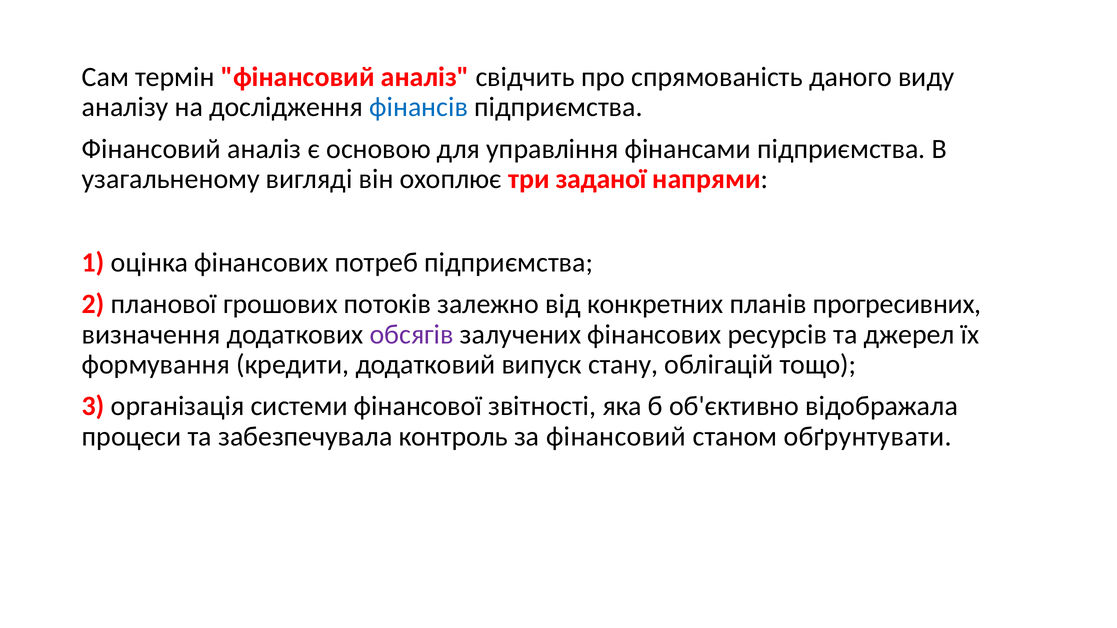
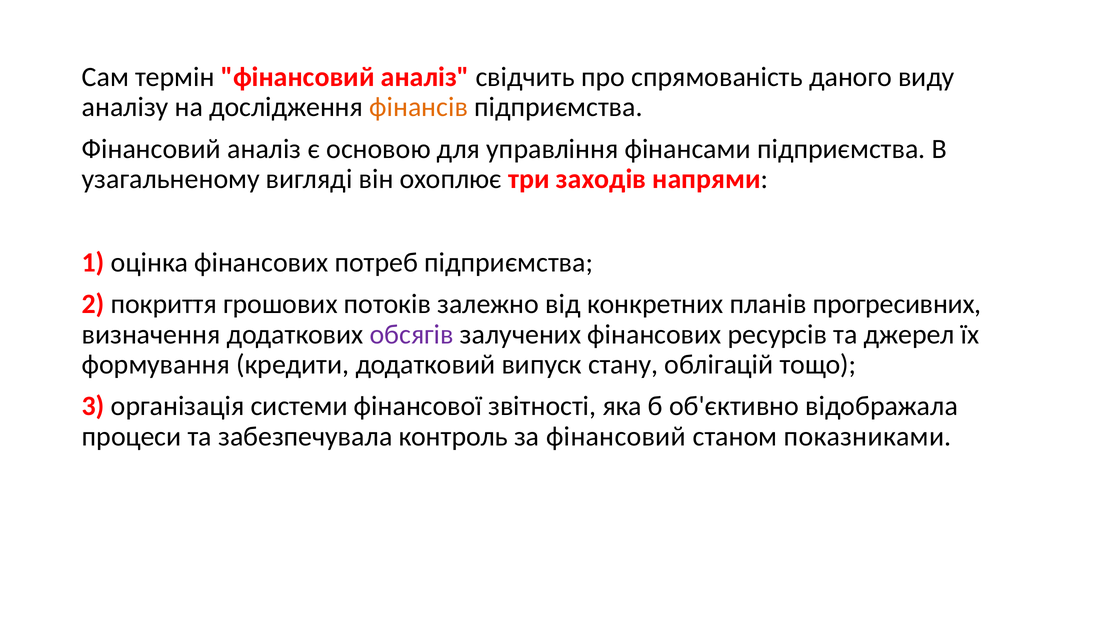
фінансів colour: blue -> orange (419, 107)
заданої: заданої -> заходів (601, 179)
планової: планової -> покриття (164, 304)
обґрунтувати: обґрунтувати -> показниками (868, 437)
